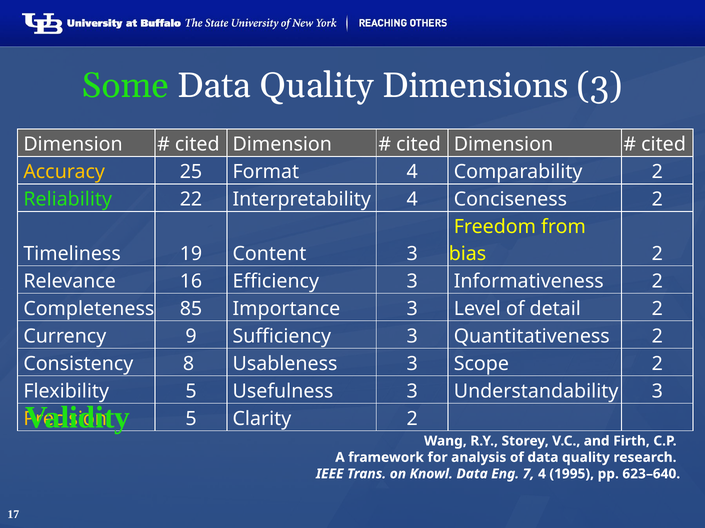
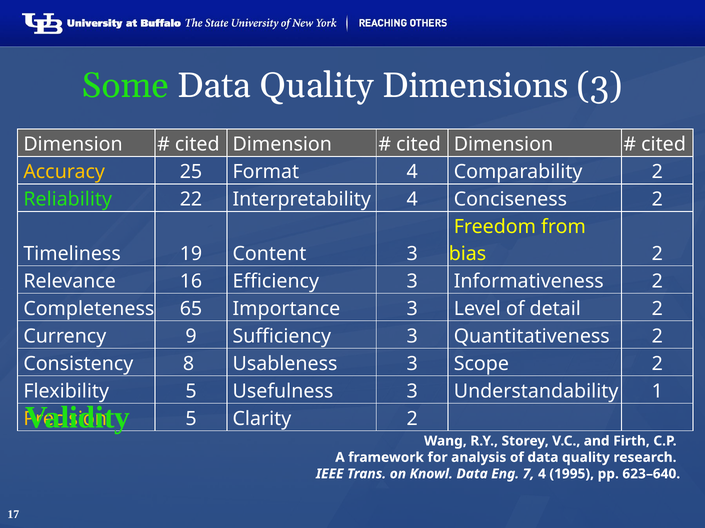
85: 85 -> 65 (191, 309)
Understandability 3: 3 -> 1 (657, 392)
